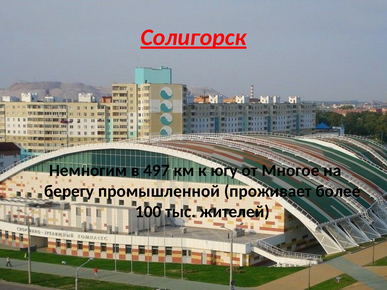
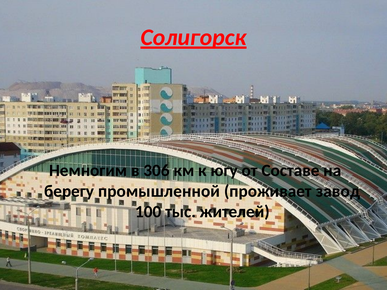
497: 497 -> 306 (157, 171)
Многое: Многое -> Составе (290, 171)
более: более -> завод (338, 191)
